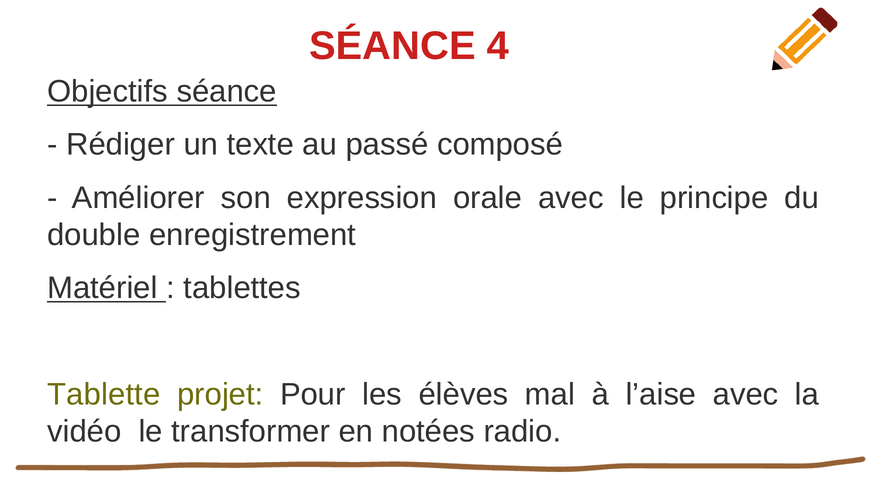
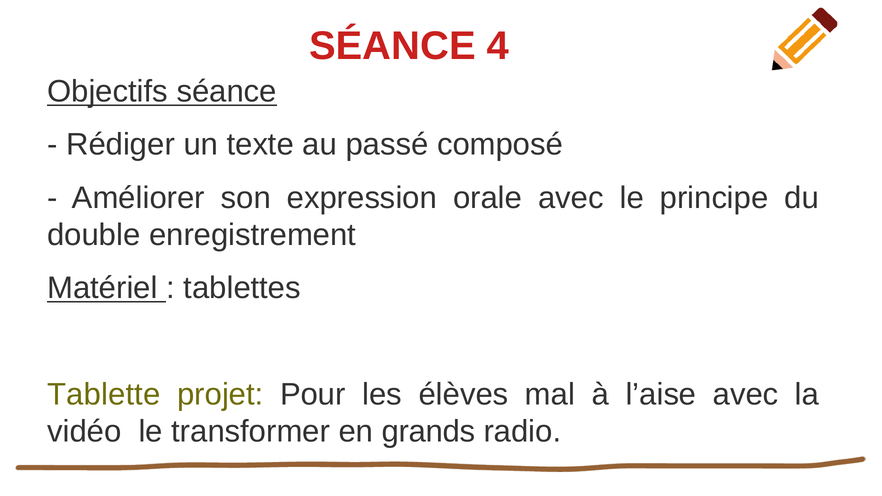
notées: notées -> grands (429, 432)
